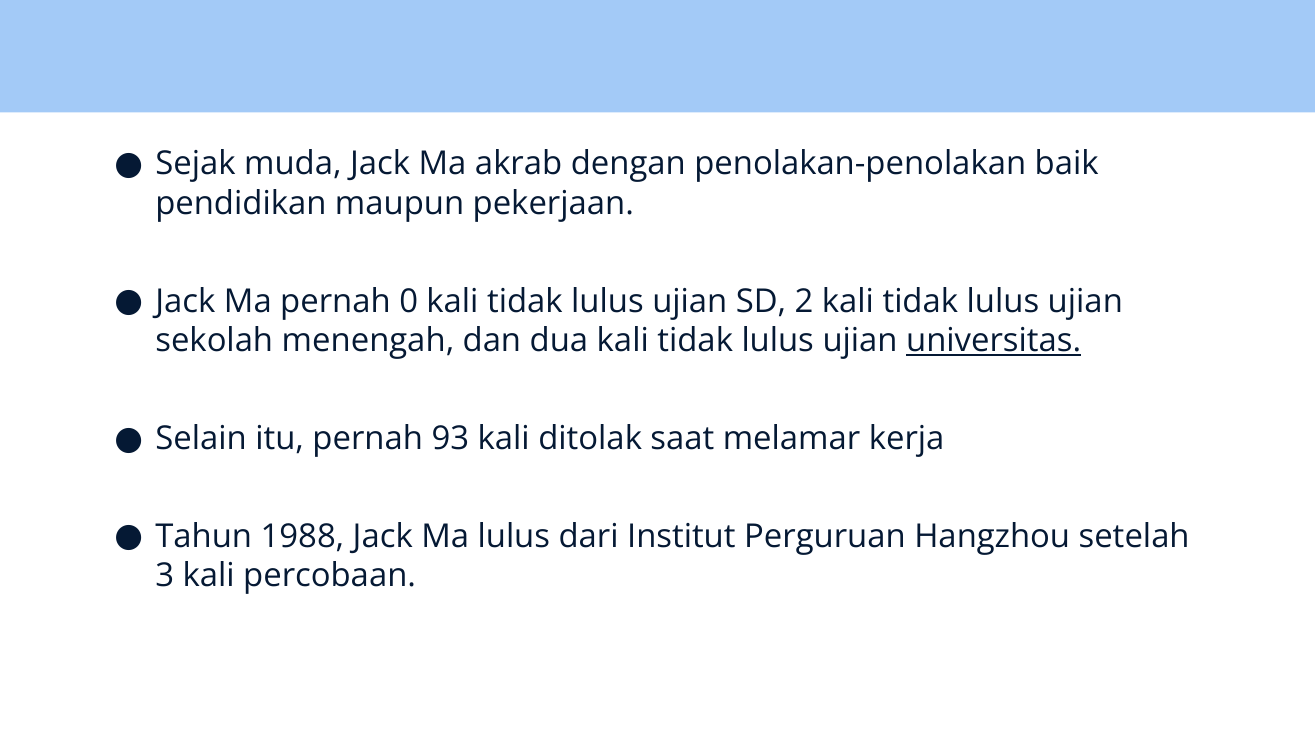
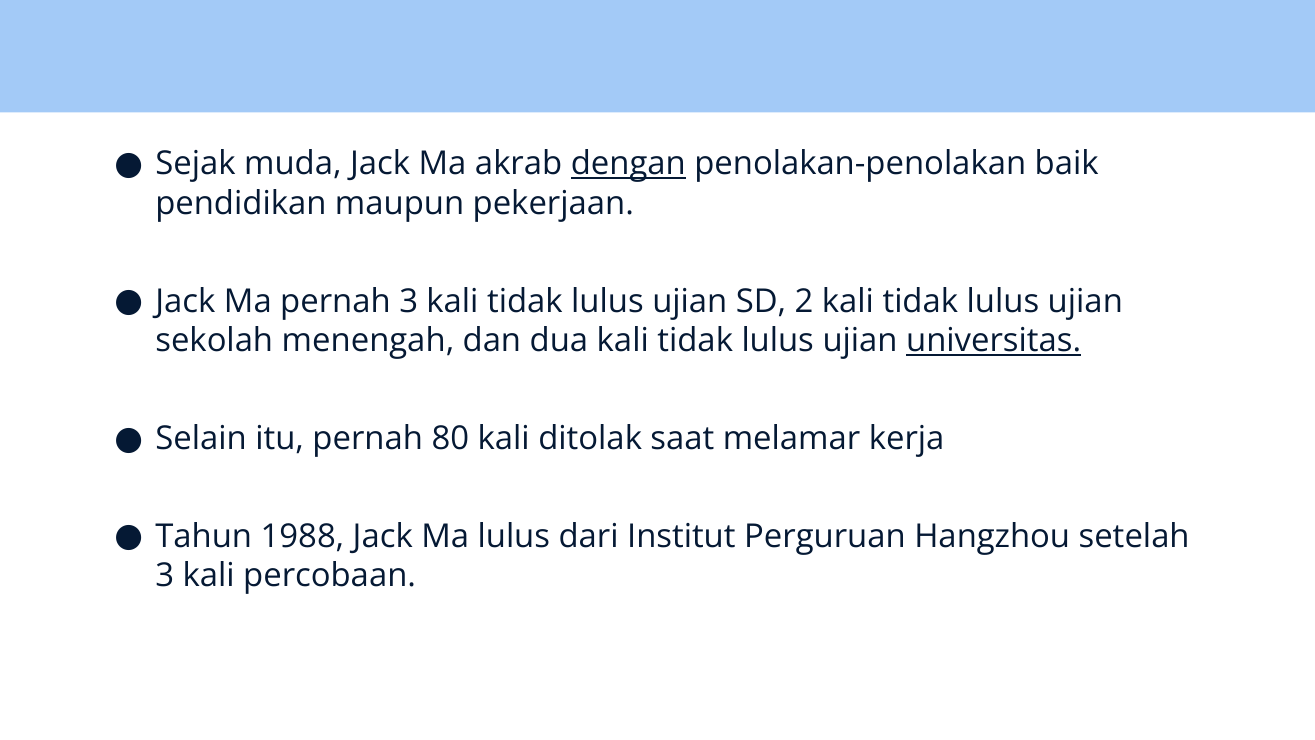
dengan underline: none -> present (628, 164)
pernah 0: 0 -> 3 (409, 301)
93: 93 -> 80 (450, 439)
